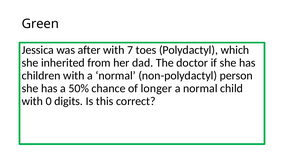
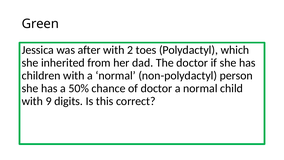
7: 7 -> 2 (130, 50)
of longer: longer -> doctor (156, 88)
0: 0 -> 9 (49, 101)
